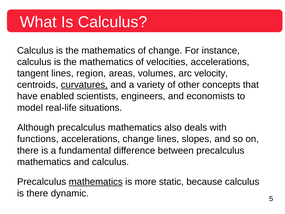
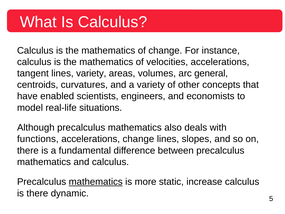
lines region: region -> variety (91, 73)
velocity: velocity -> general (211, 73)
curvatures underline: present -> none (84, 85)
because: because -> increase (204, 182)
